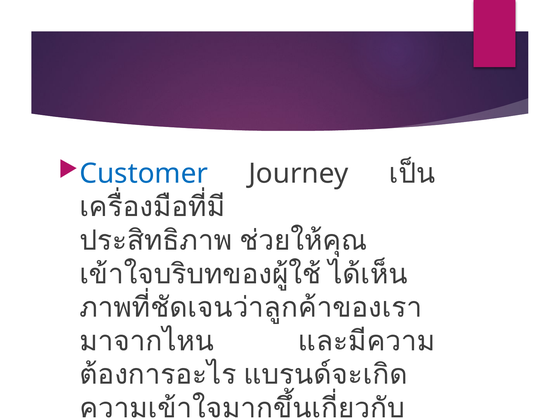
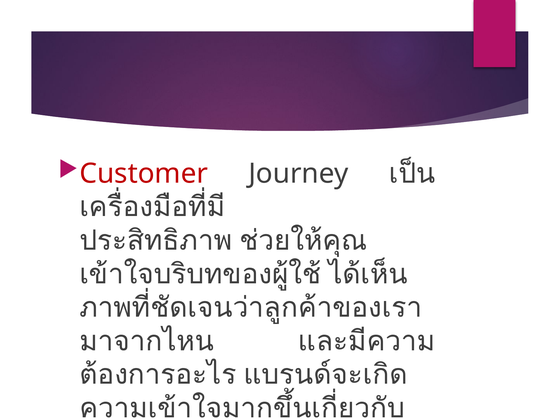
Customer colour: blue -> red (144, 174)
